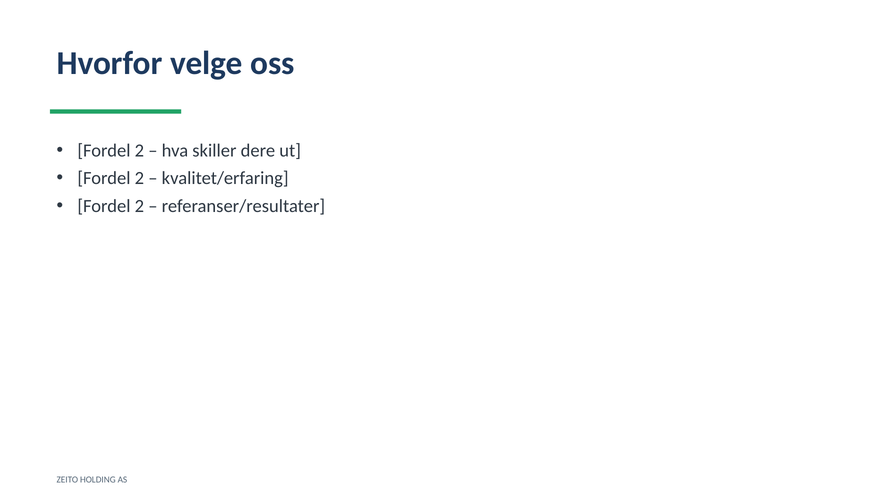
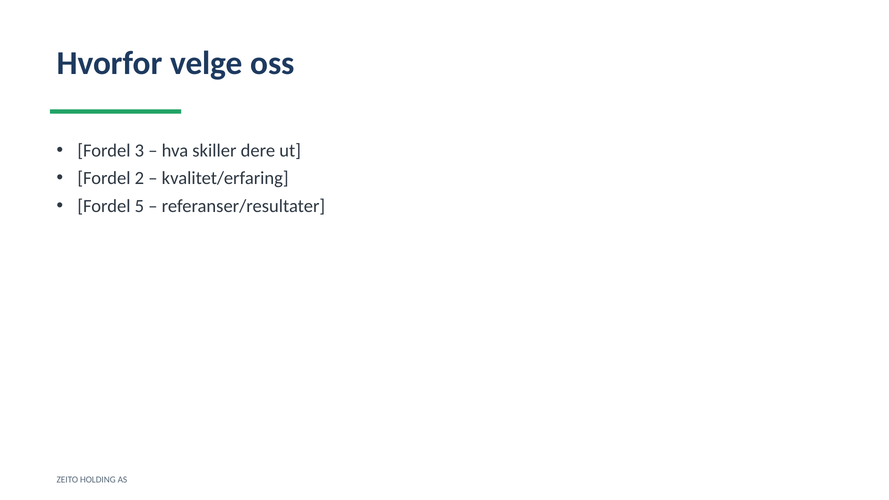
2: 2 -> 3 (139, 151)
2: 2 -> 5 (139, 206)
